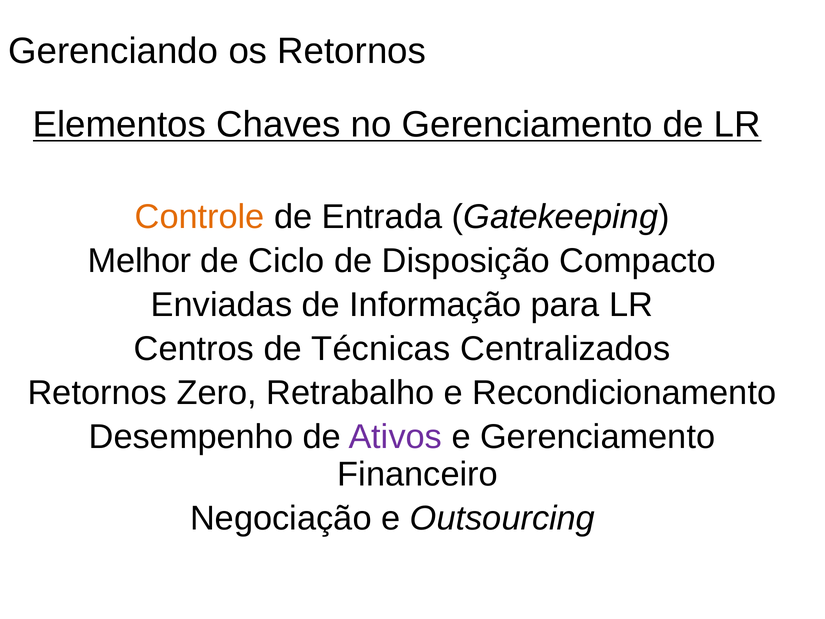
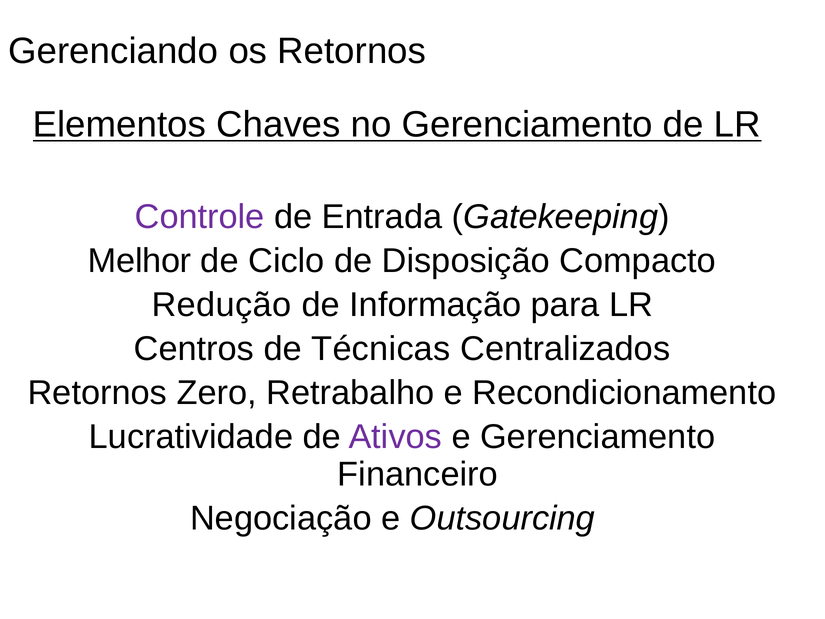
Controle colour: orange -> purple (200, 217)
Enviadas: Enviadas -> Redução (221, 305)
Desempenho: Desempenho -> Lucratividade (191, 437)
